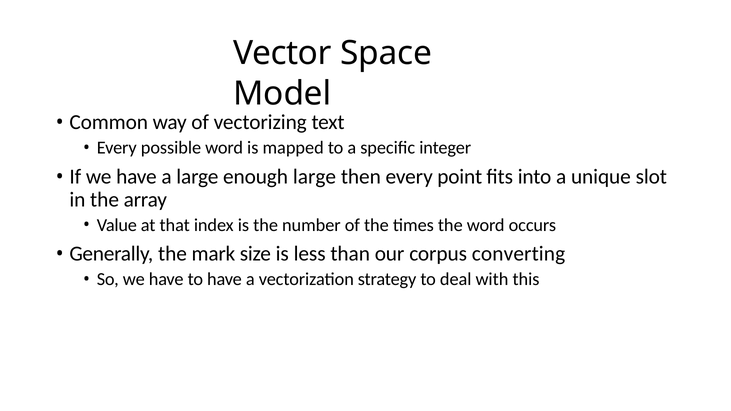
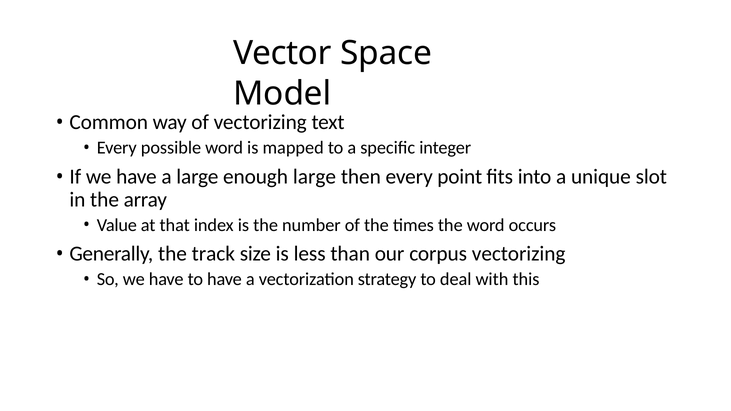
mark: mark -> track (213, 254)
corpus converting: converting -> vectorizing (519, 254)
